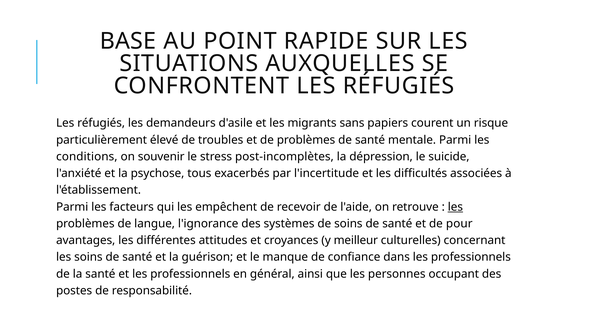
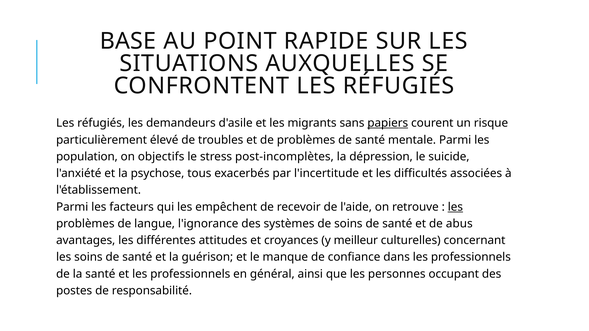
papiers underline: none -> present (388, 123)
conditions: conditions -> population (87, 157)
souvenir: souvenir -> objectifs (161, 157)
pour: pour -> abus (459, 224)
